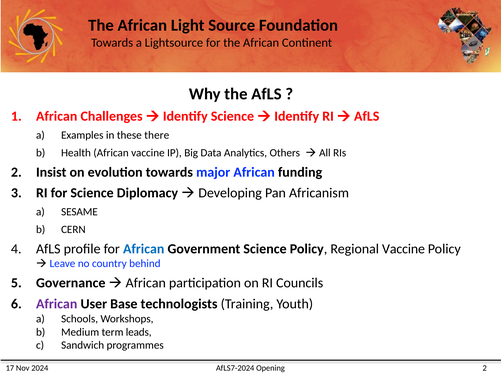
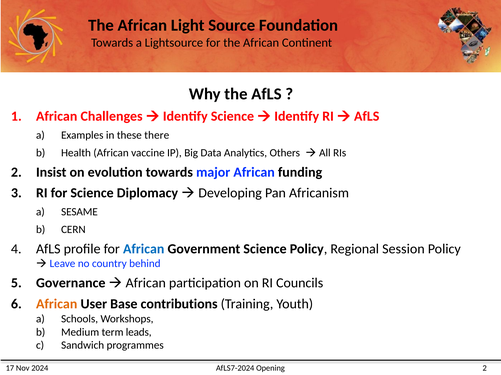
Regional Vaccine: Vaccine -> Session (403, 249)
African colour: purple -> orange (57, 304)
technologists: technologists -> contributions (179, 304)
